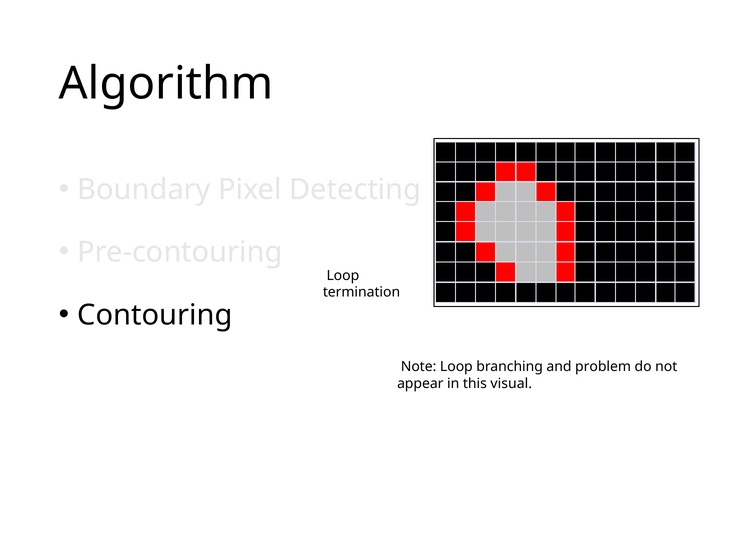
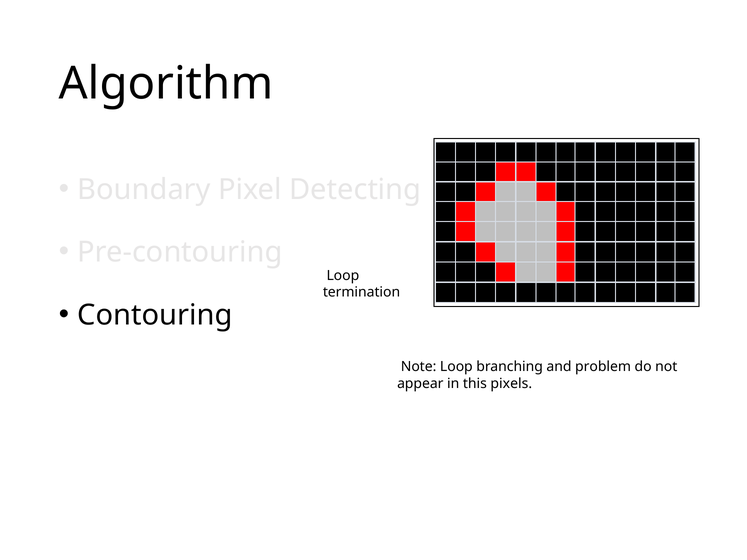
visual: visual -> pixels (511, 384)
